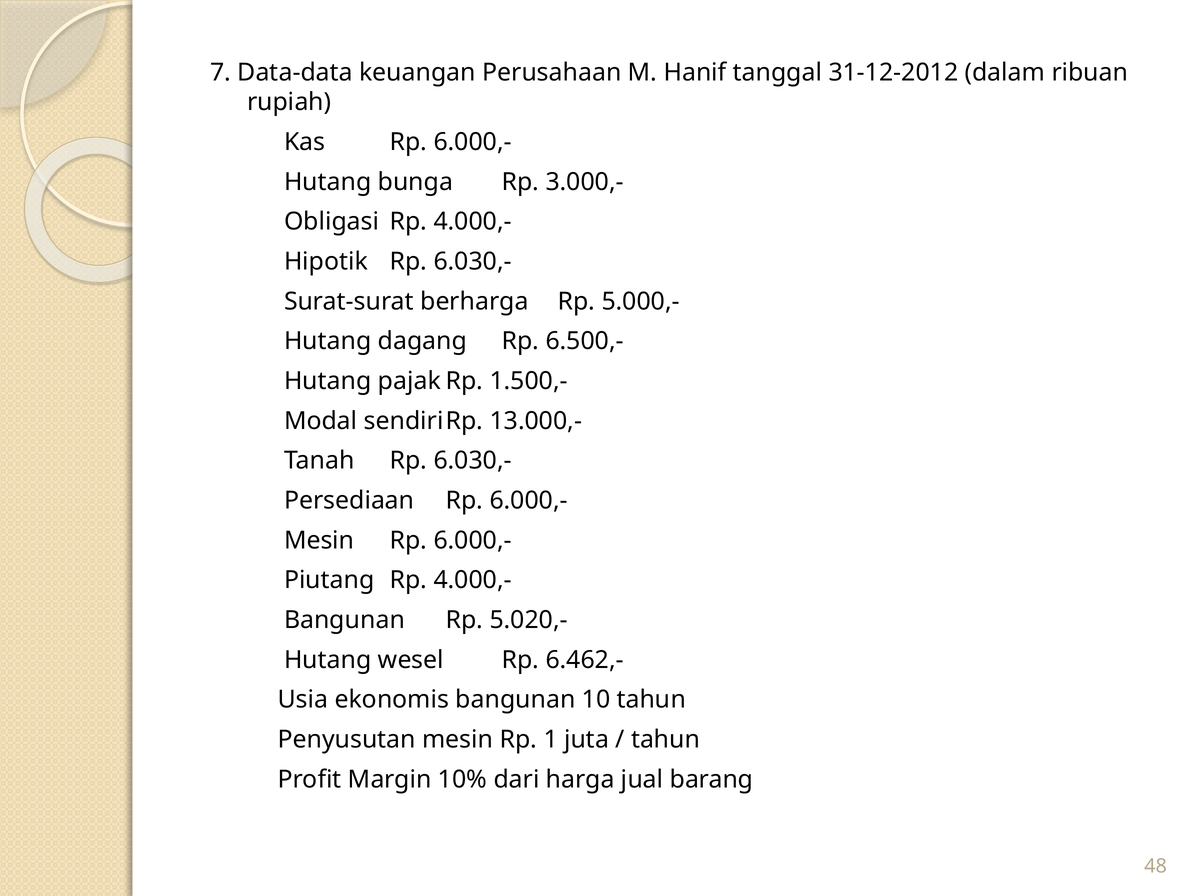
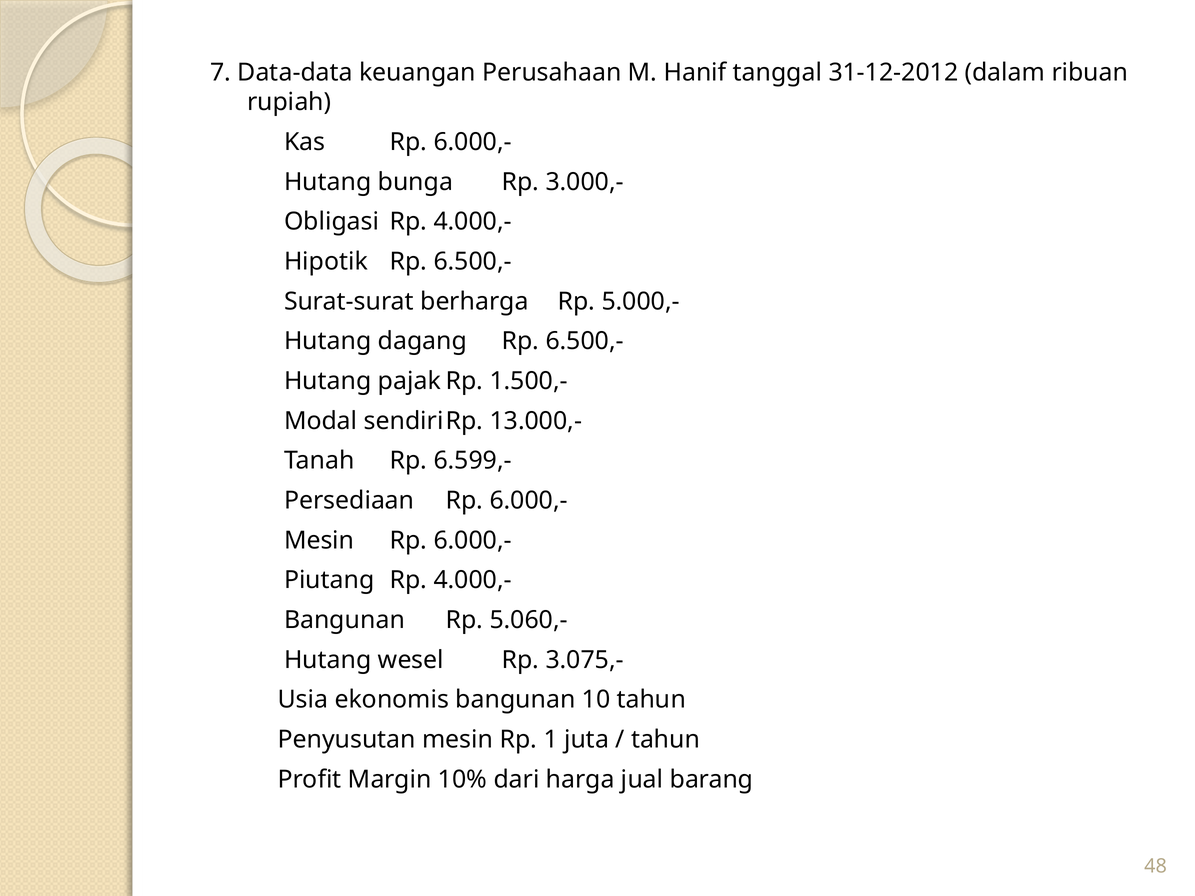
Hipotik Rp 6.030,-: 6.030,- -> 6.500,- (473, 262)
Tanah Rp 6.030,-: 6.030,- -> 6.599,- (473, 461)
5.020,-: 5.020,- -> 5.060,- (529, 620)
6.462,-: 6.462,- -> 3.075,- (585, 660)
